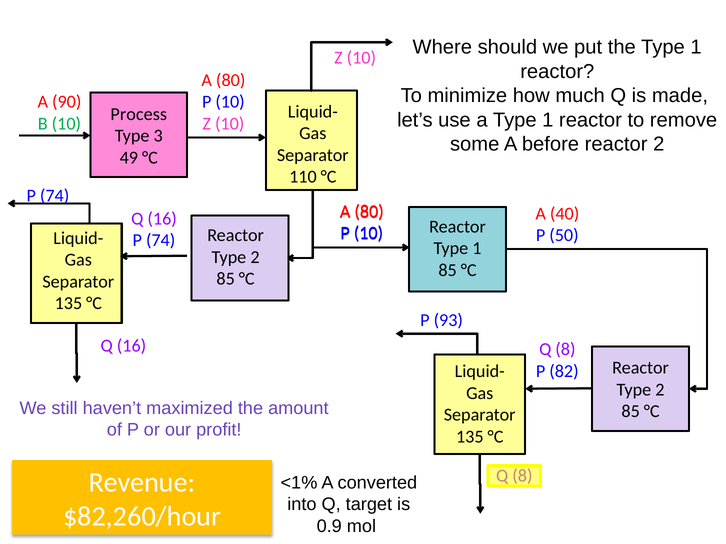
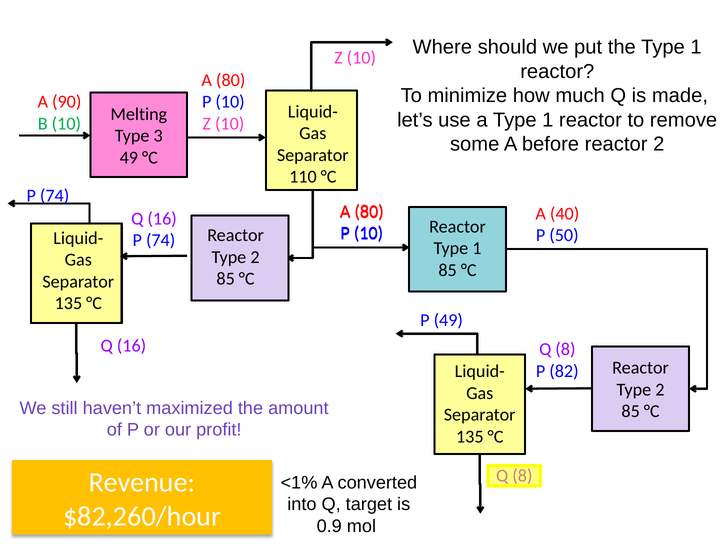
Process: Process -> Melting (139, 114)
P 93: 93 -> 49 (448, 320)
